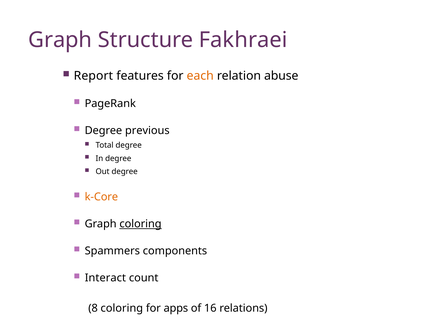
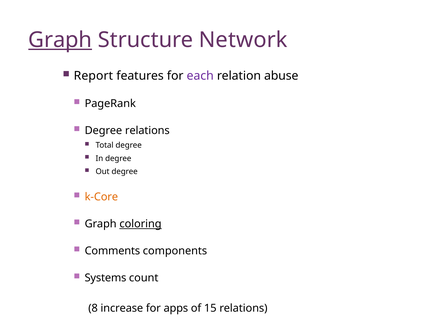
Graph underline: none -> present (60, 40)
Fakhraei: Fakhraei -> Network (243, 40)
each colour: orange -> purple (200, 76)
Degree previous: previous -> relations (147, 131)
Spammers: Spammers -> Comments (112, 251)
Interact: Interact -> Systems (105, 278)
8 coloring: coloring -> increase (122, 309)
16: 16 -> 15 (210, 309)
